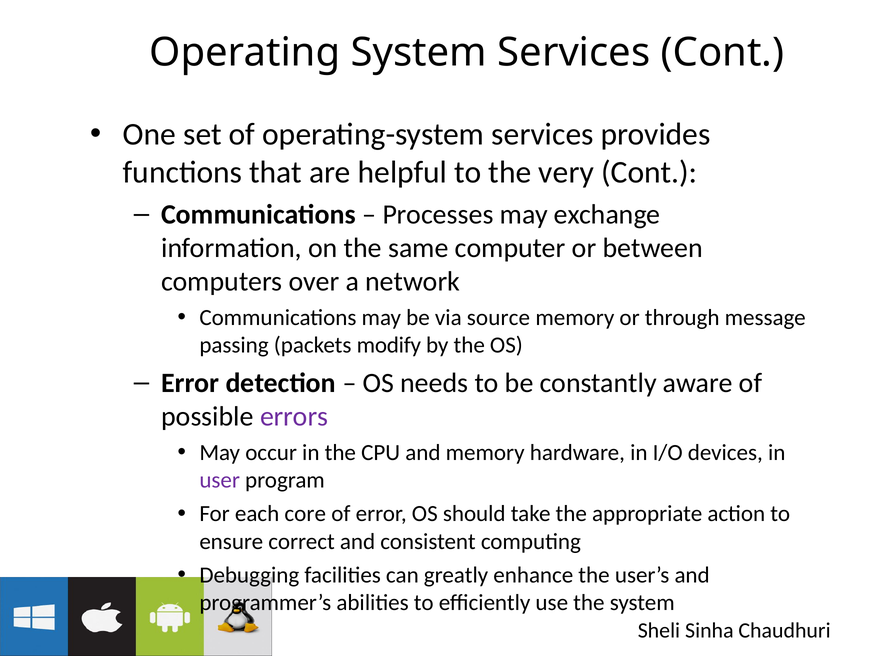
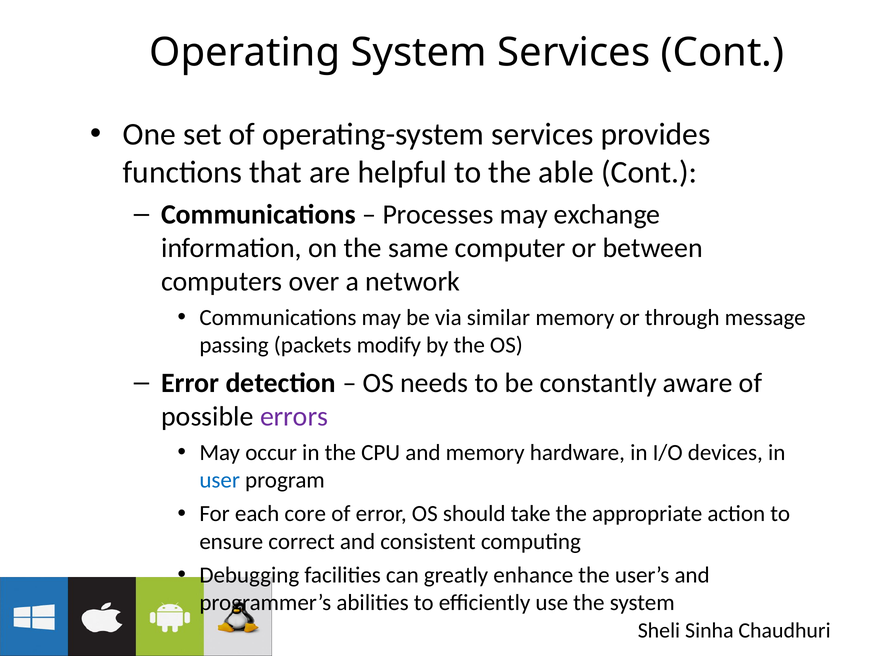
very: very -> able (566, 172)
source: source -> similar (498, 318)
user colour: purple -> blue (220, 481)
